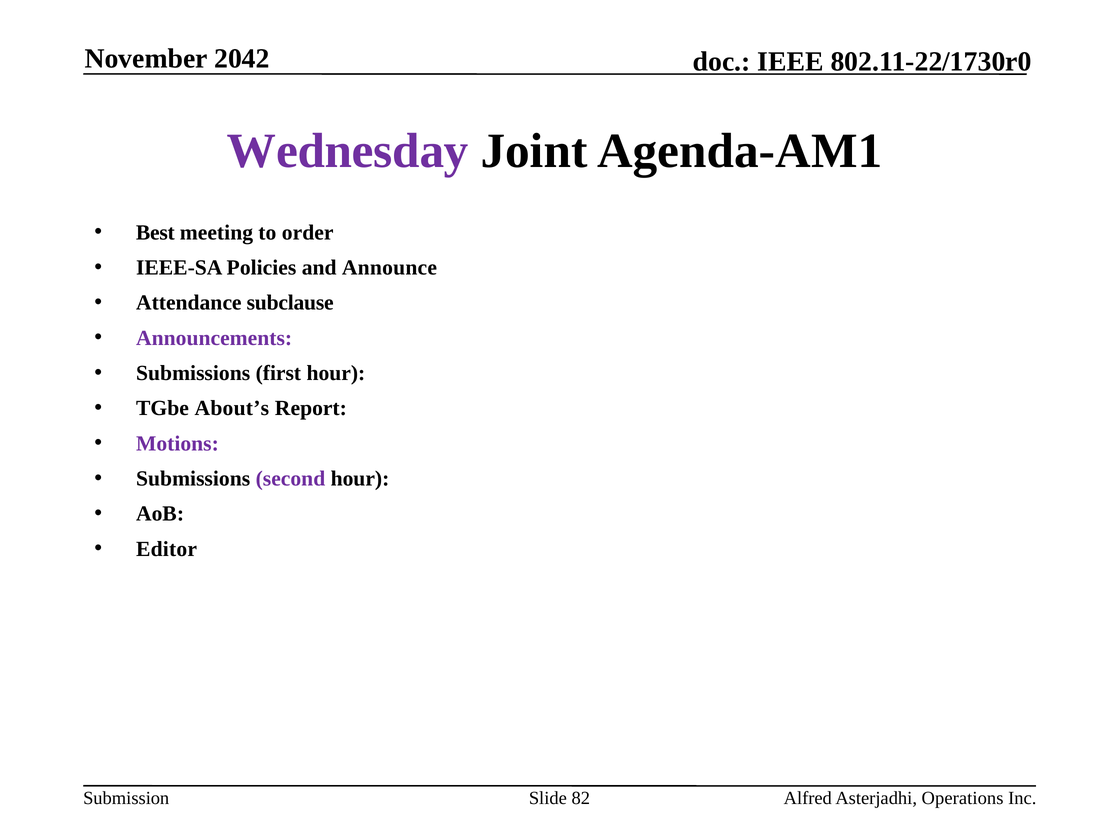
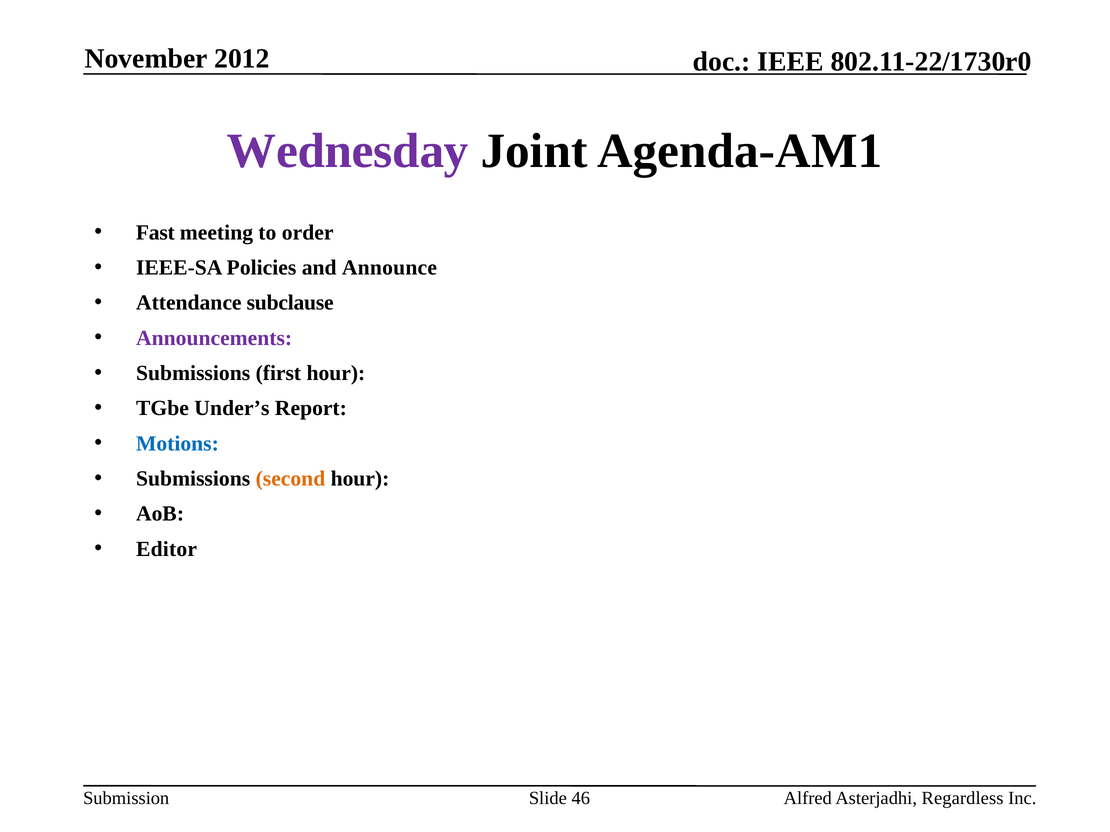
2042: 2042 -> 2012 (242, 59)
Best: Best -> Fast (155, 233)
About’s: About’s -> Under’s (232, 409)
Motions colour: purple -> blue (177, 444)
second colour: purple -> orange (290, 479)
82: 82 -> 46 (581, 798)
Operations: Operations -> Regardless (963, 798)
